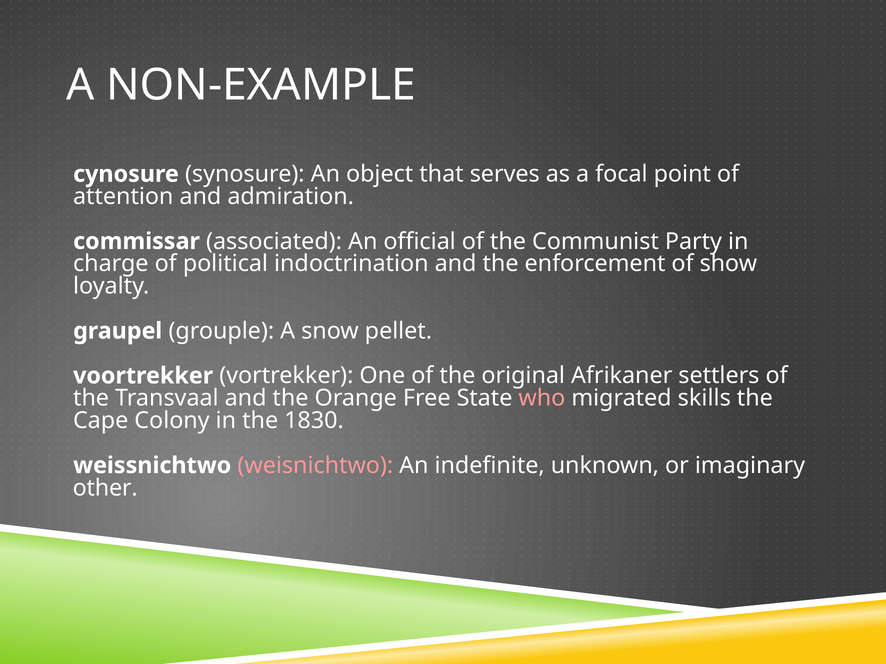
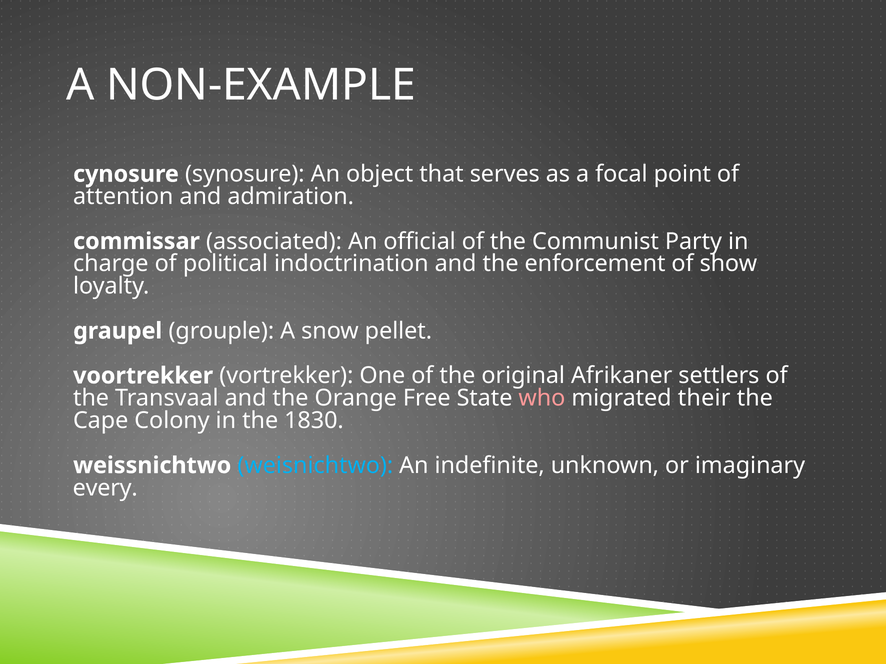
skills: skills -> their (704, 398)
weisnichtwo colour: pink -> light blue (315, 466)
other: other -> every (105, 488)
